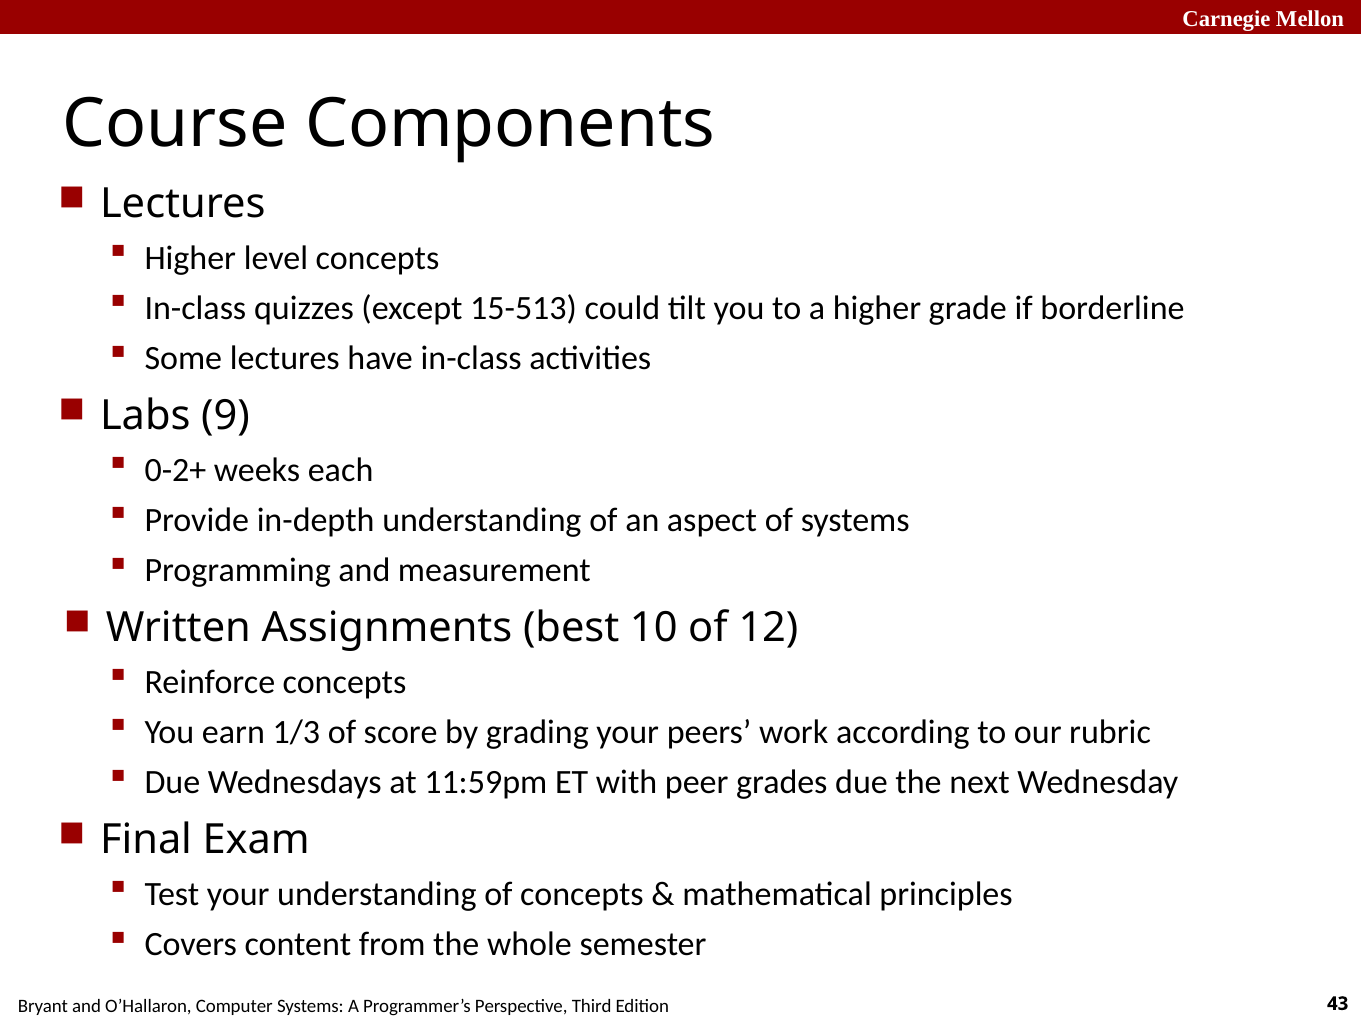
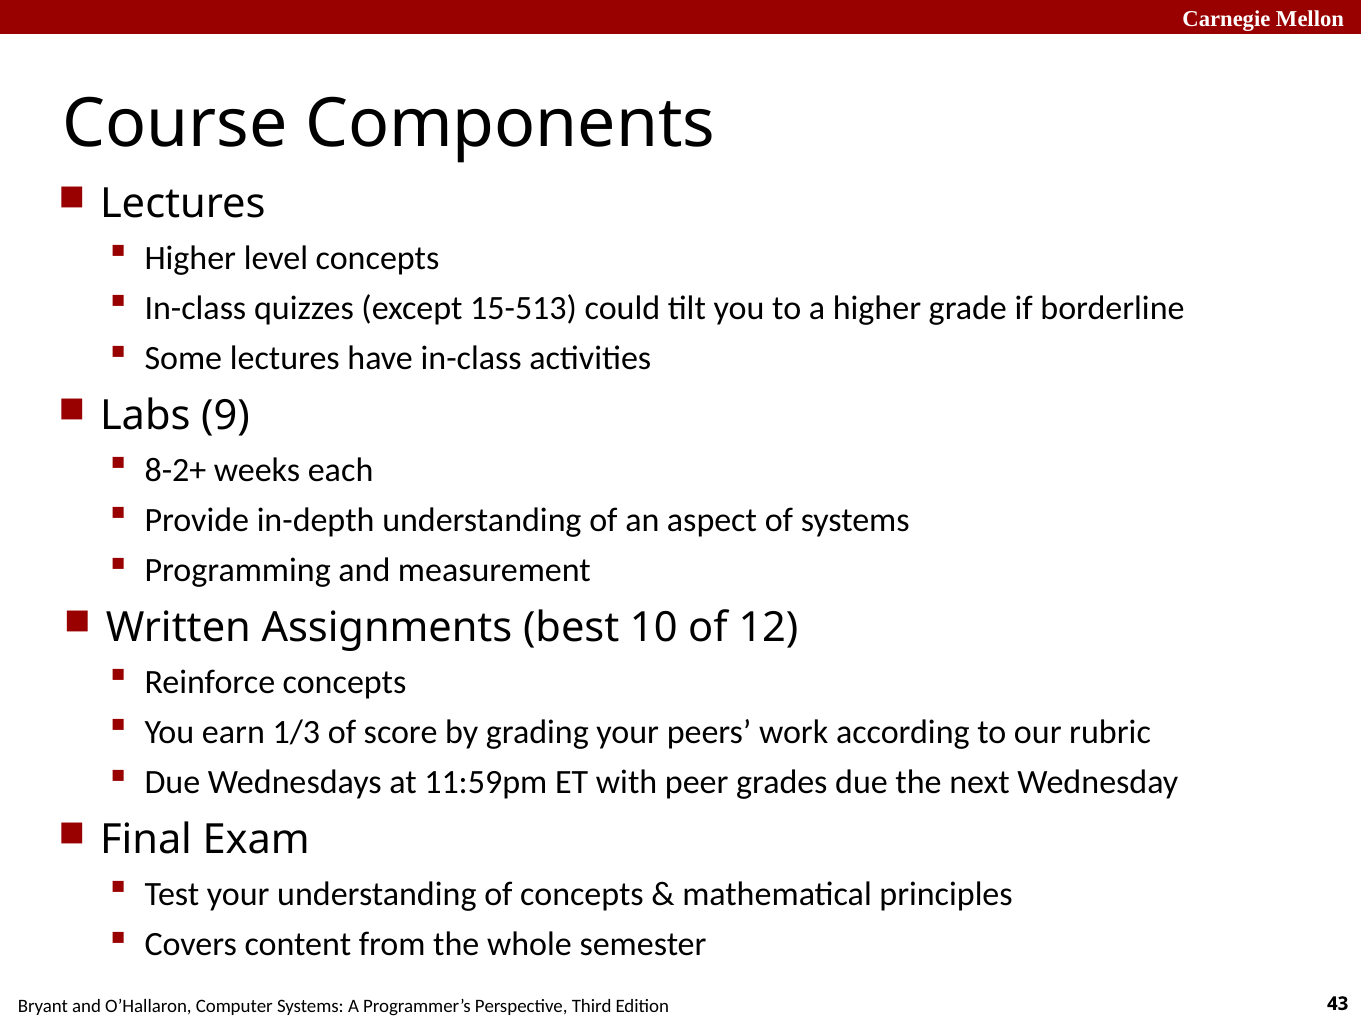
0-2+: 0-2+ -> 8-2+ (175, 470)
